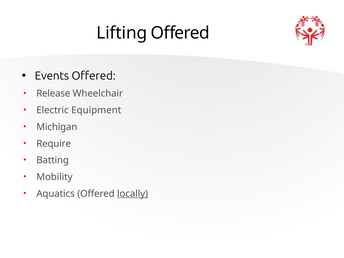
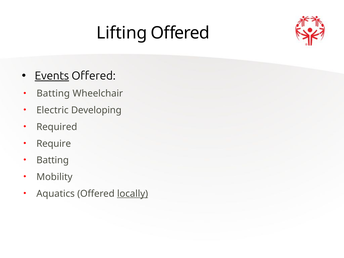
Events underline: none -> present (52, 76)
Release: Release -> Batting (53, 94)
Equipment: Equipment -> Developing (96, 110)
Michigan: Michigan -> Required (57, 127)
